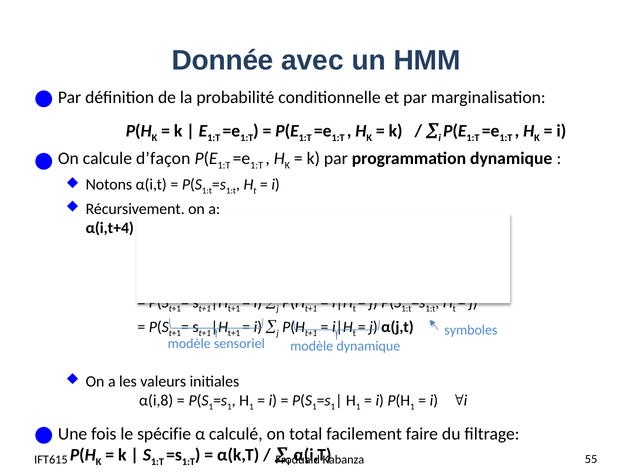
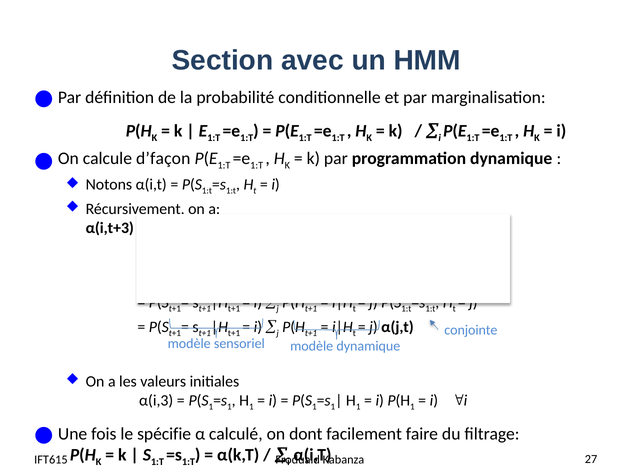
Donnée: Donnée -> Section (223, 61)
α(i,t+4: α(i,t+4 -> α(i,t+3 (110, 228)
symboles: symboles -> conjointe (471, 330)
α(i,8: α(i,8 -> α(i,3 (156, 400)
total: total -> dont (306, 434)
55: 55 -> 27 (591, 459)
